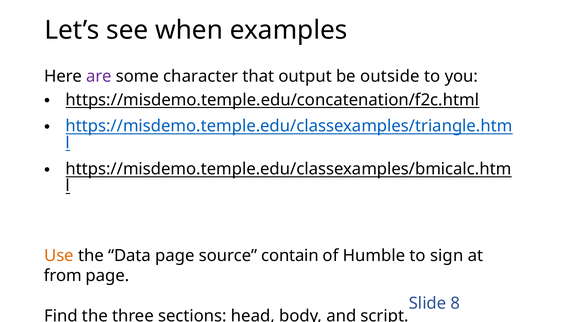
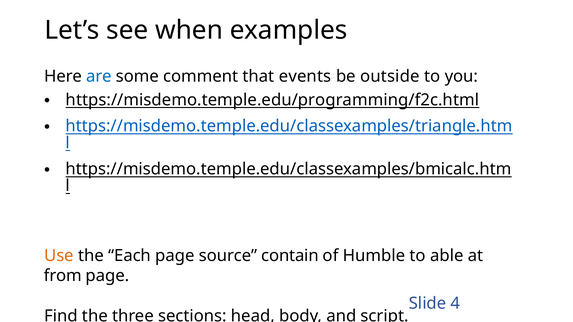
are colour: purple -> blue (99, 76)
character: character -> comment (201, 76)
output: output -> events (305, 76)
https://misdemo.temple.edu/concatenation/f2c.html: https://misdemo.temple.edu/concatenation/f2c.html -> https://misdemo.temple.edu/programming/f2c.html (272, 100)
Data: Data -> Each (130, 256)
sign: sign -> able (447, 256)
8: 8 -> 4 (455, 304)
